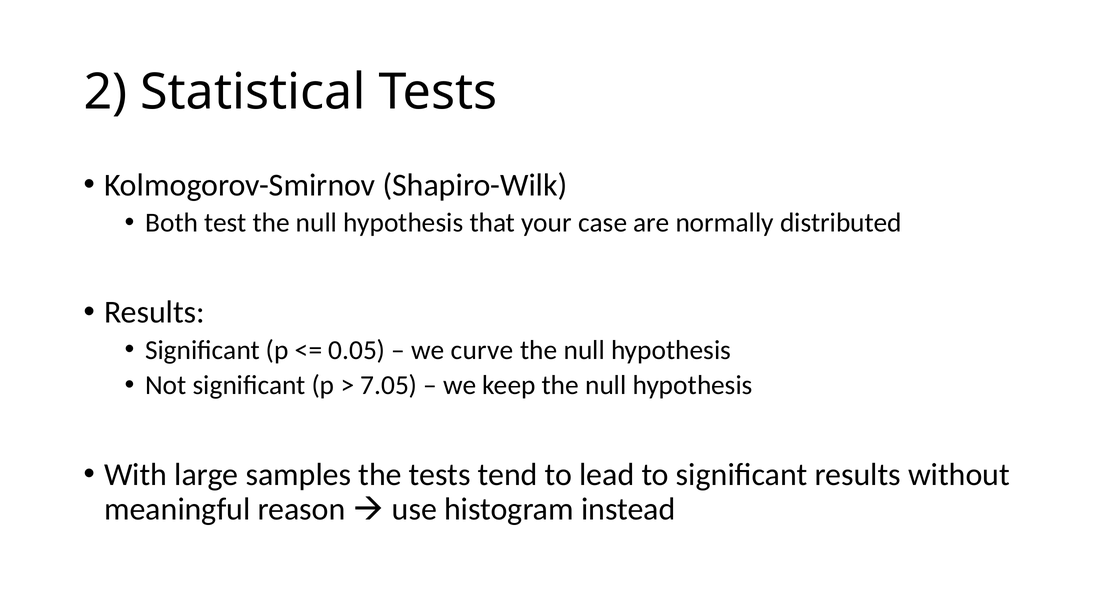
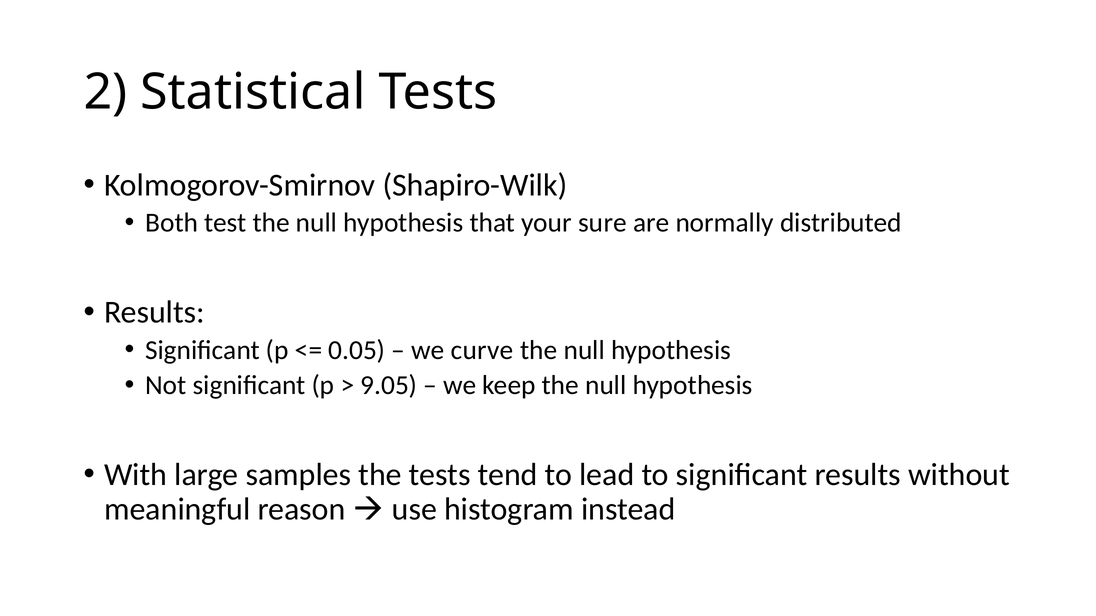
case: case -> sure (603, 223)
7.05: 7.05 -> 9.05 (389, 386)
